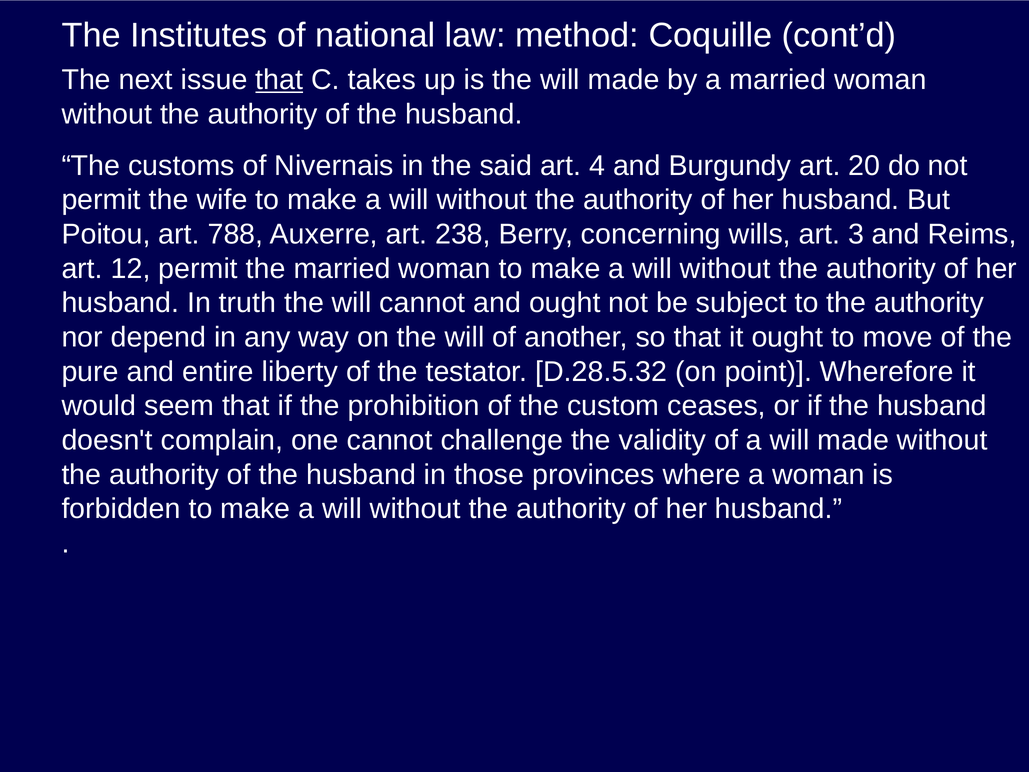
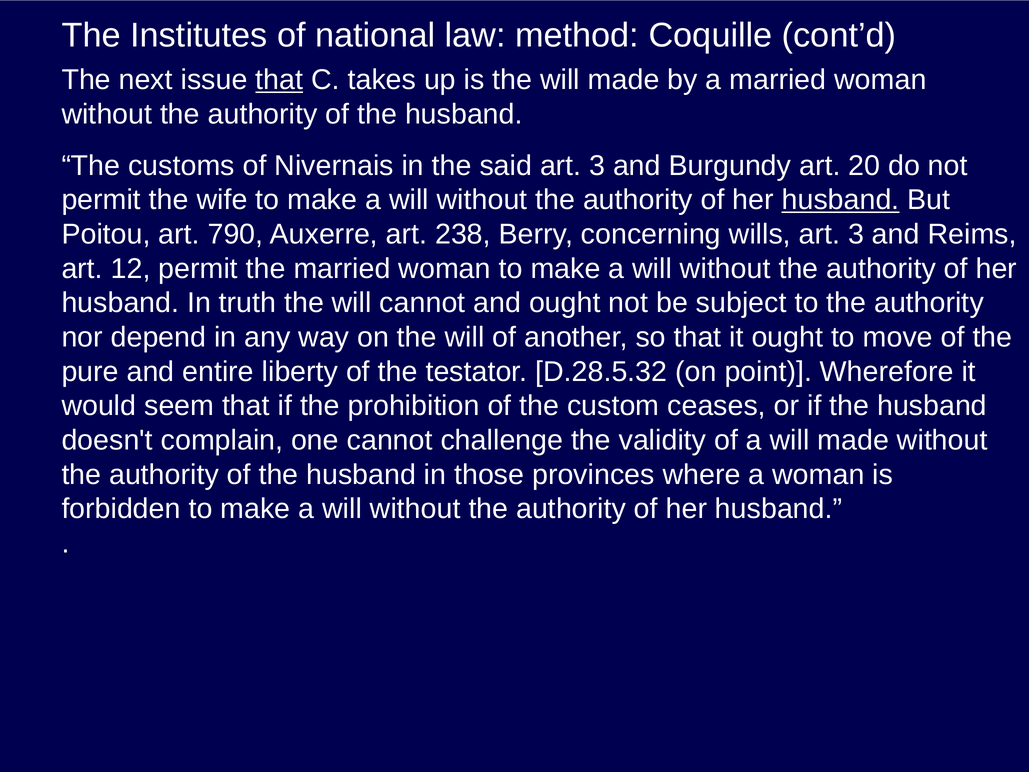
said art 4: 4 -> 3 (597, 166)
husband underline: none -> present (841, 200)
788: 788 -> 790 (236, 234)
